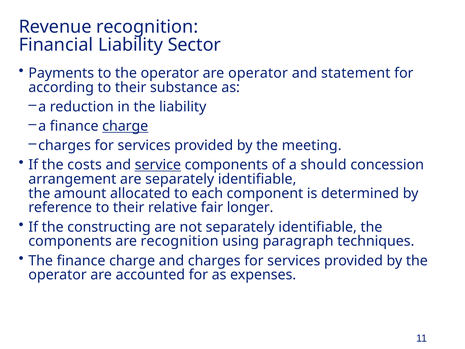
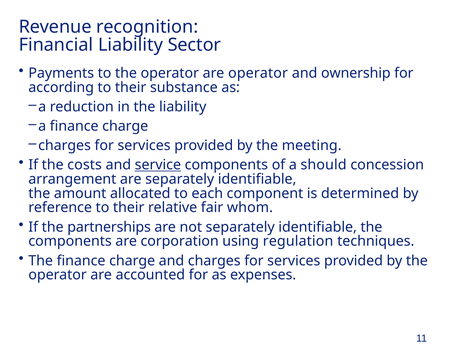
statement: statement -> ownership (356, 73)
charge underline: present -> none (125, 126)
longer: longer -> whom (250, 207)
constructing: constructing -> partnerships (109, 227)
are recognition: recognition -> corporation (180, 241)
paragraph: paragraph -> regulation (298, 241)
